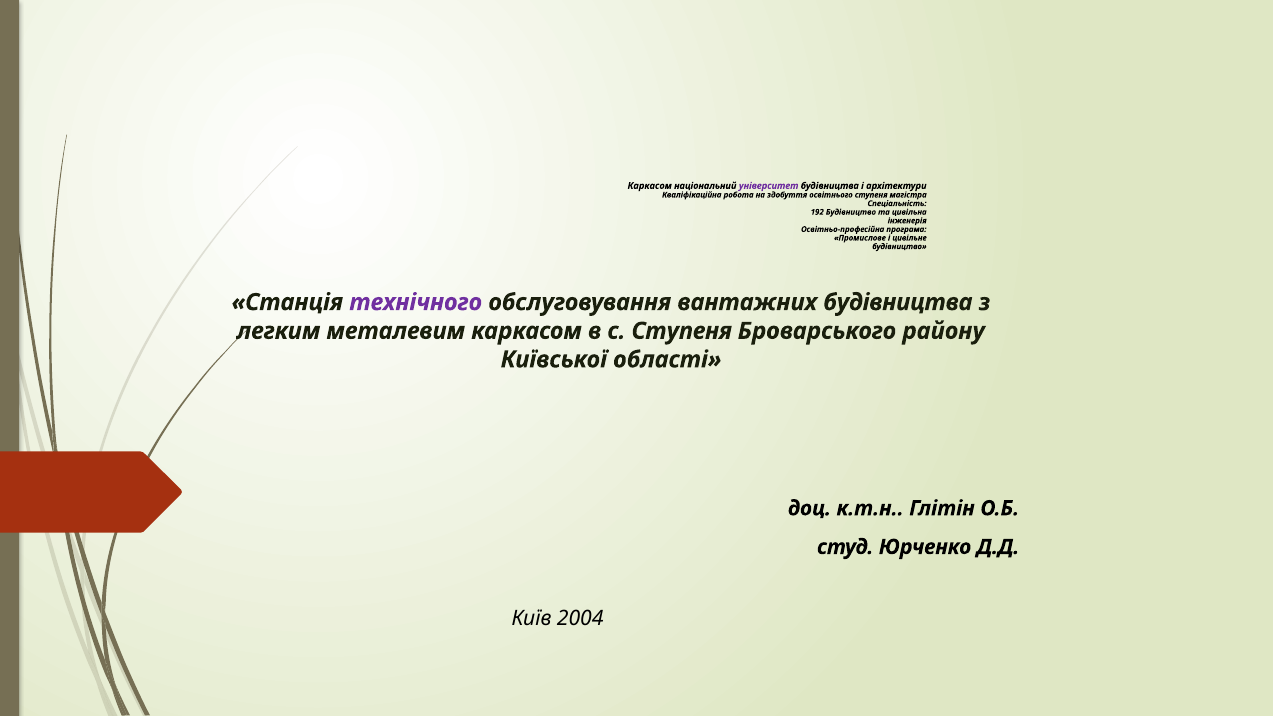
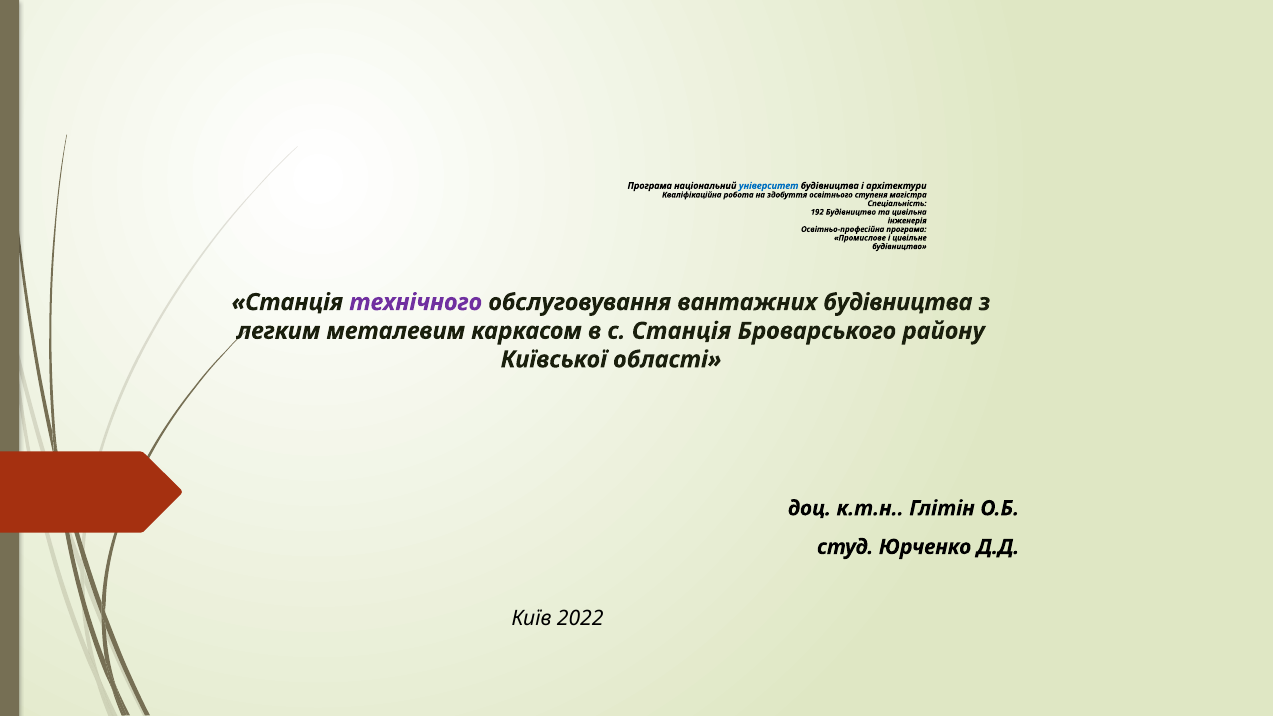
Каркасом: Каркасом -> Програма (650, 186)
університет colour: purple -> blue (769, 186)
с Ступеня: Ступеня -> Станція (681, 331)
2004: 2004 -> 2022 (580, 618)
